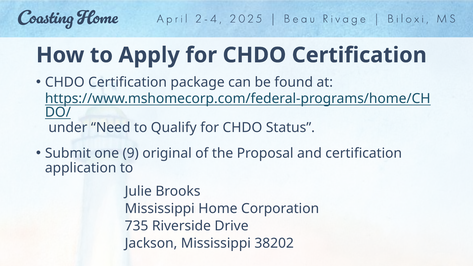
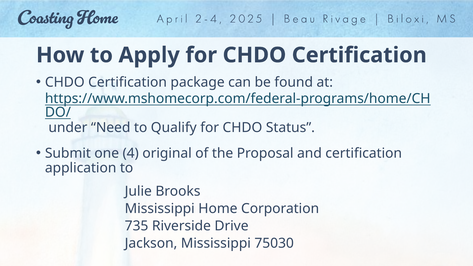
9: 9 -> 4 (131, 153)
38202: 38202 -> 75030 (274, 243)
